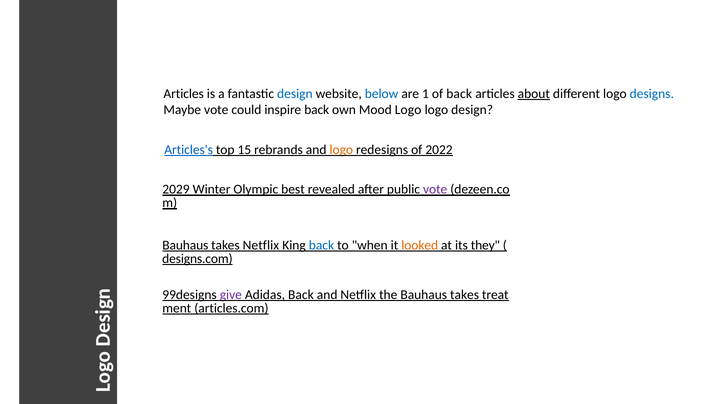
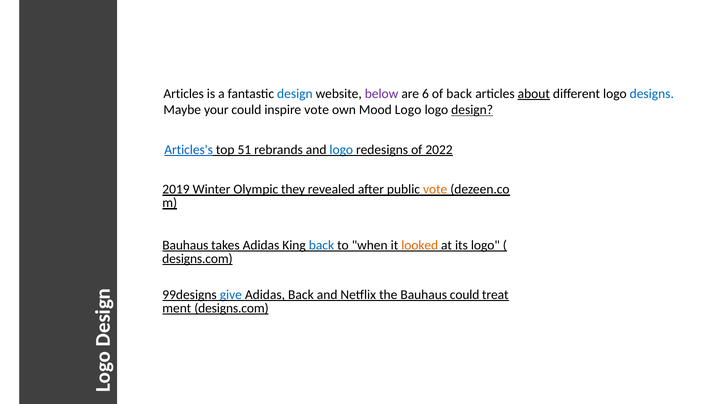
below colour: blue -> purple (382, 94)
1: 1 -> 6 (425, 94)
Maybe vote: vote -> your (216, 110)
inspire back: back -> vote (317, 110)
design underline: none -> present (472, 110)
15: 15 -> 51 (244, 150)
logo colour: orange -> blue (341, 150)
2029: 2029 -> 2019 (176, 189)
best: best -> they (293, 189)
vote colour: purple -> orange (435, 189)
takes Netflix: Netflix -> Adidas (261, 245)
its they: they -> logo (485, 245)
give colour: purple -> blue (231, 295)
the Bauhaus takes: takes -> could (465, 295)
articles.com: articles.com -> designs.com (231, 308)
